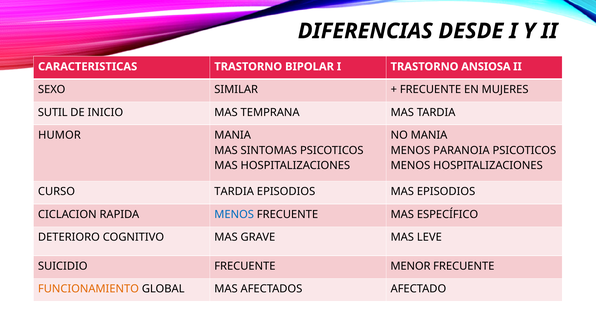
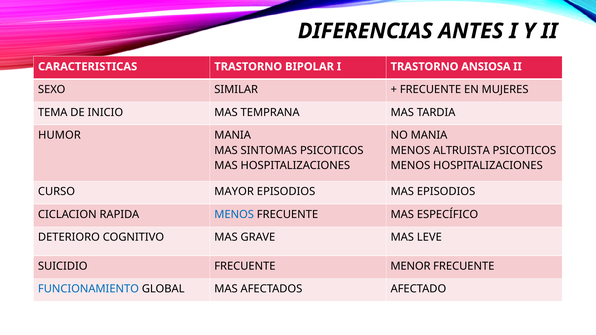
DESDE: DESDE -> ANTES (471, 31)
SUTIL: SUTIL -> TEMA (53, 112)
PARANOIA: PARANOIA -> ALTRUISTA (461, 150)
CURSO TARDIA: TARDIA -> MAYOR (234, 192)
FUNCIONAMIENTO colour: orange -> blue (88, 289)
